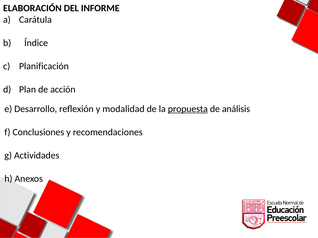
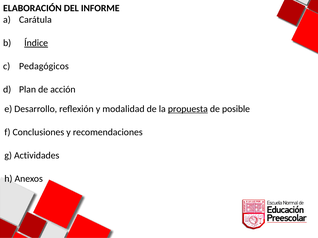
Índice underline: none -> present (36, 43)
Planificación: Planificación -> Pedagógicos (44, 66)
análisis: análisis -> posible (236, 109)
